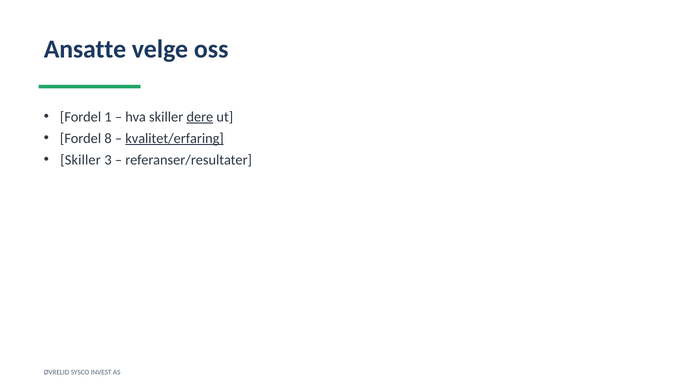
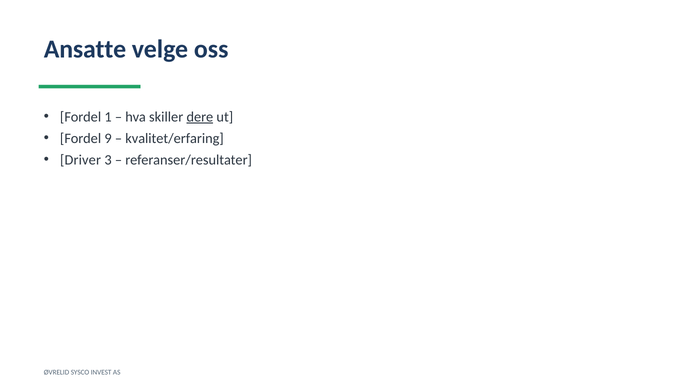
8: 8 -> 9 (108, 138)
kvalitet/erfaring underline: present -> none (175, 138)
Skiller: Skiller -> Driver (81, 160)
